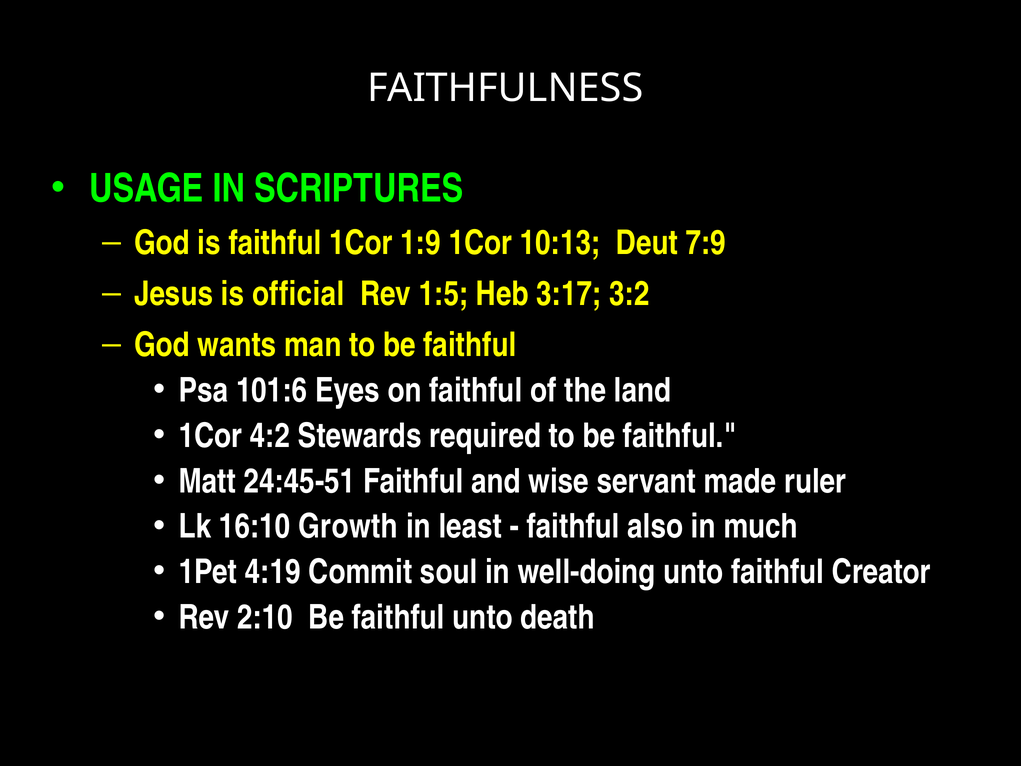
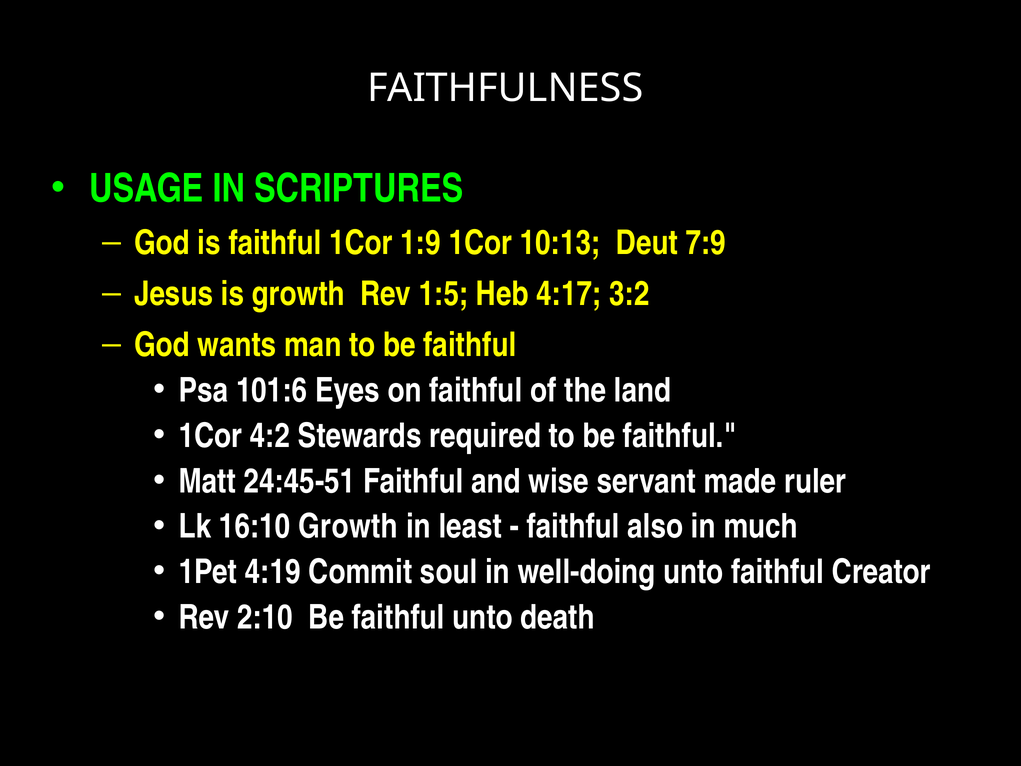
is official: official -> growth (298, 294)
3:17: 3:17 -> 4:17 (569, 294)
